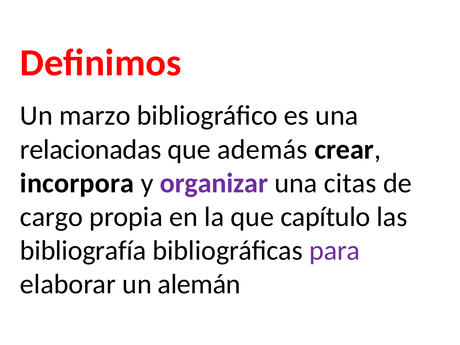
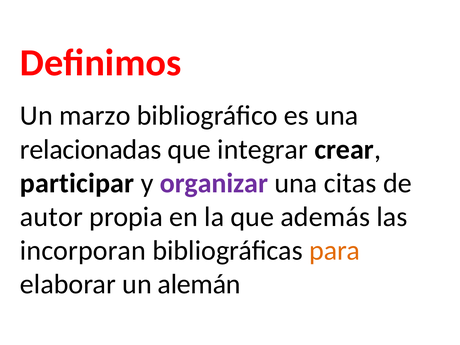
además: además -> integrar (263, 149)
incorpora: incorpora -> participar (77, 183)
cargo: cargo -> autor (51, 217)
capítulo: capítulo -> además (325, 217)
bibliografía: bibliografía -> incorporan (83, 251)
para colour: purple -> orange (335, 251)
